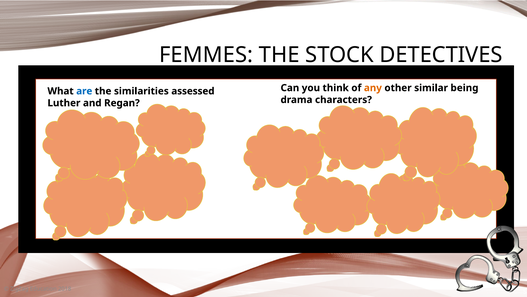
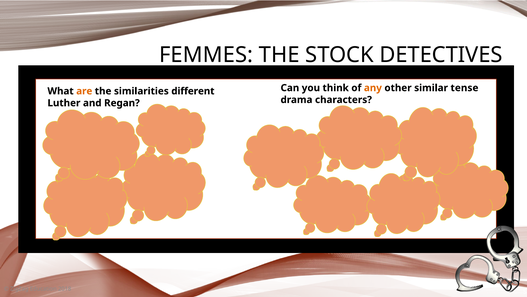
being: being -> tense (464, 88)
are colour: blue -> orange (84, 91)
assessed: assessed -> different (193, 91)
